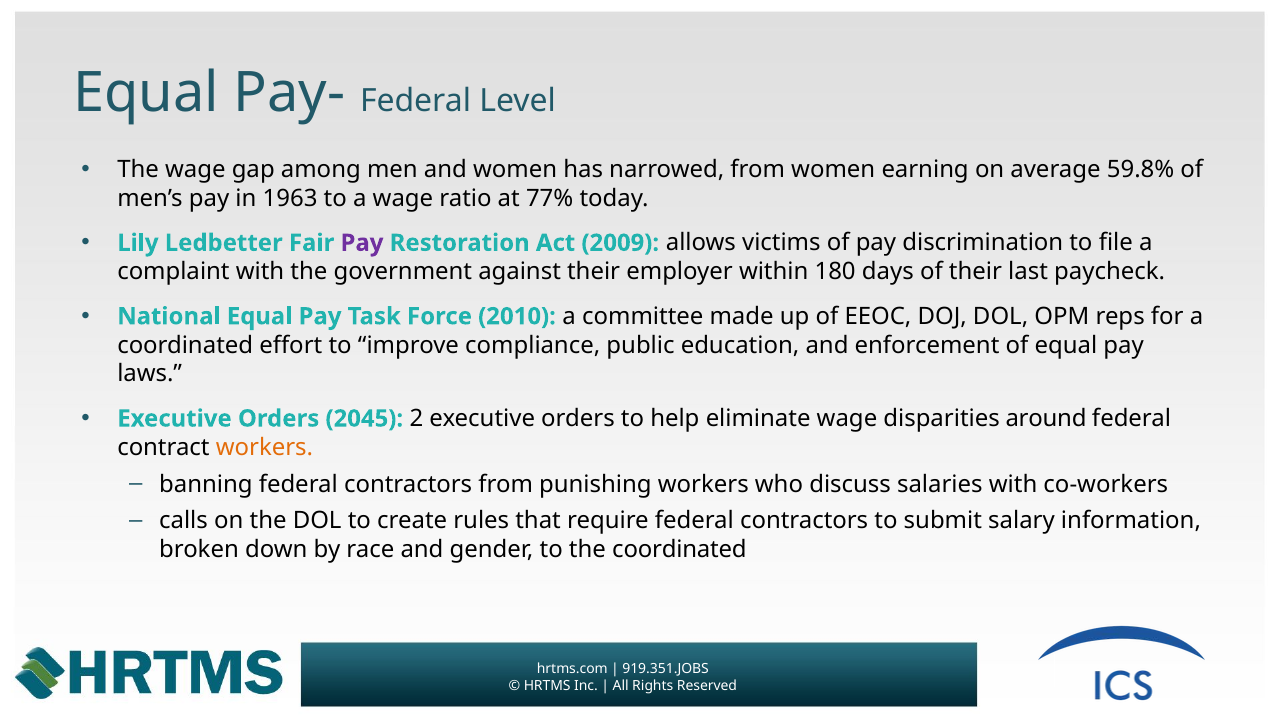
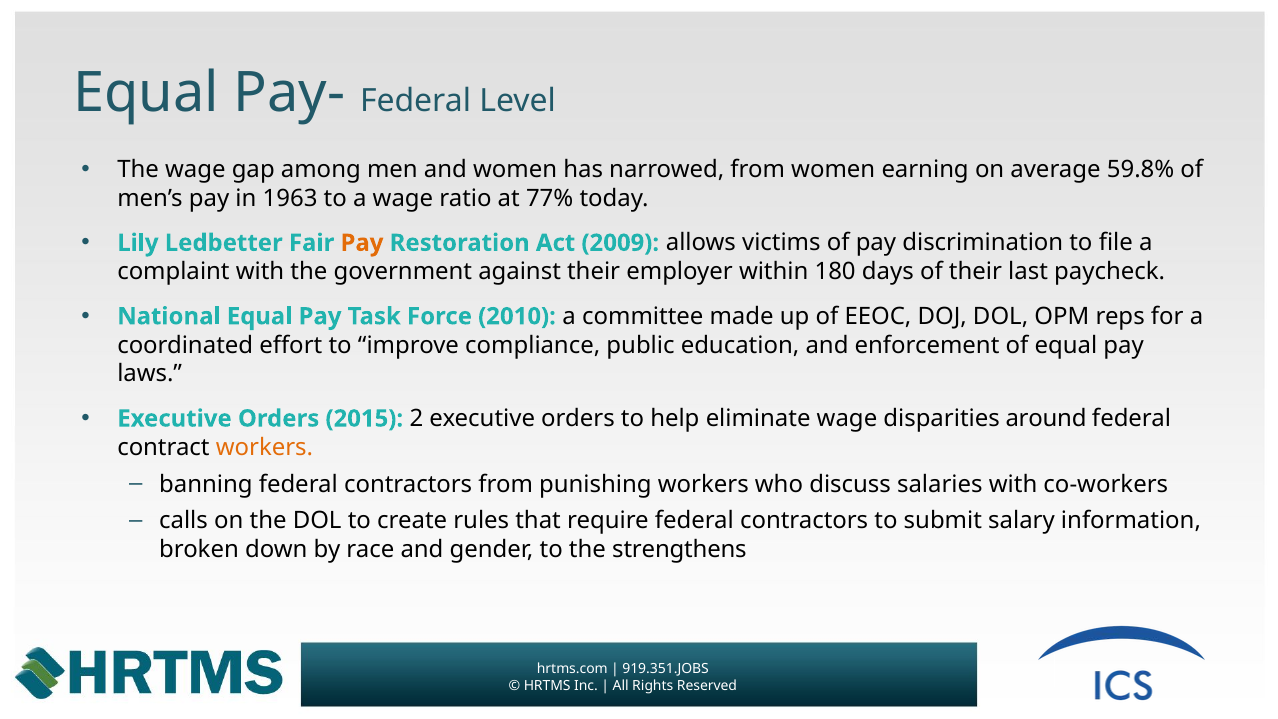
Pay colour: purple -> orange (362, 243)
2045: 2045 -> 2015 (364, 419)
the coordinated: coordinated -> strengthens (679, 550)
